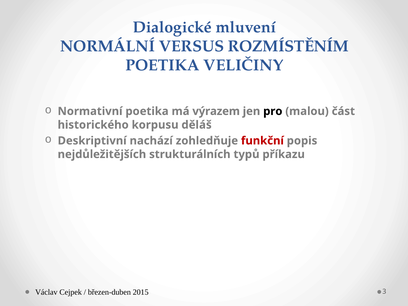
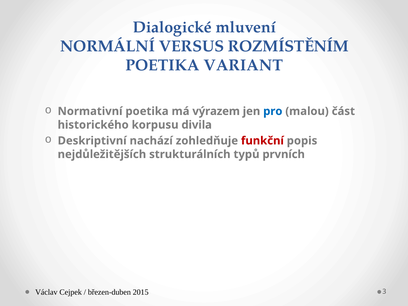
VELIČINY: VELIČINY -> VARIANT (243, 65)
pro colour: black -> blue (273, 111)
děláš: děláš -> divila (197, 125)
příkazu: příkazu -> prvních (284, 154)
